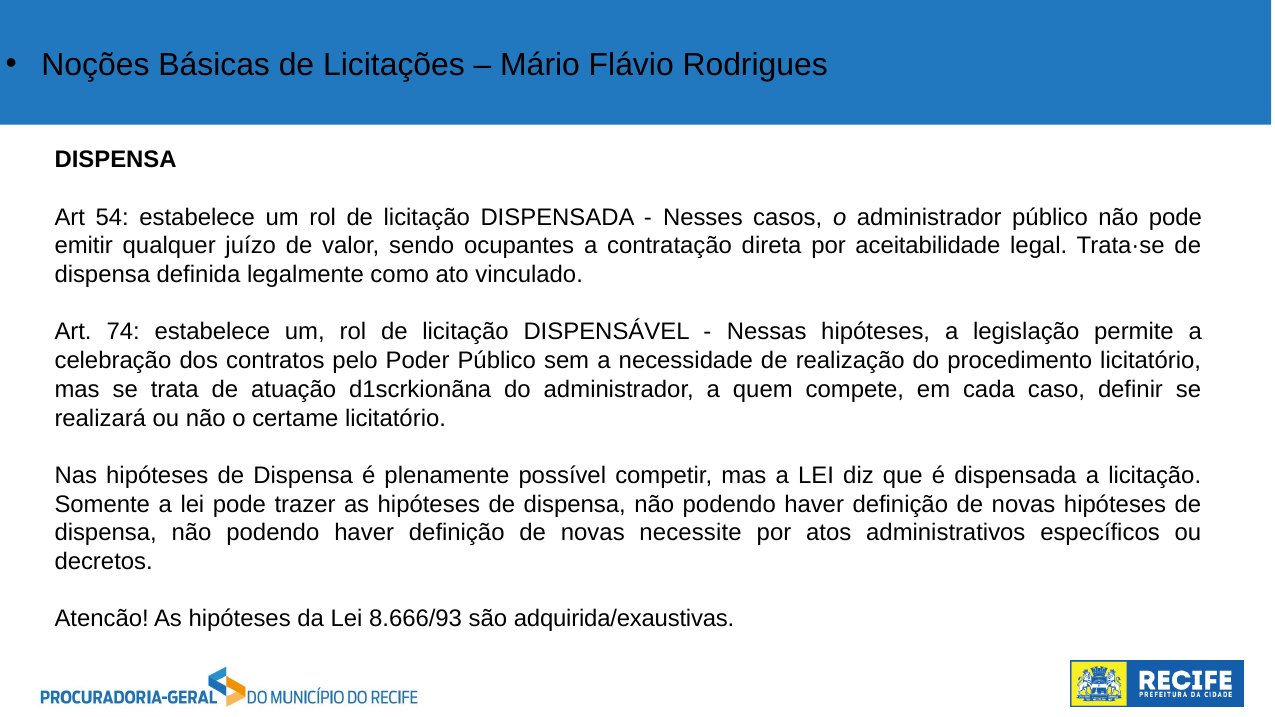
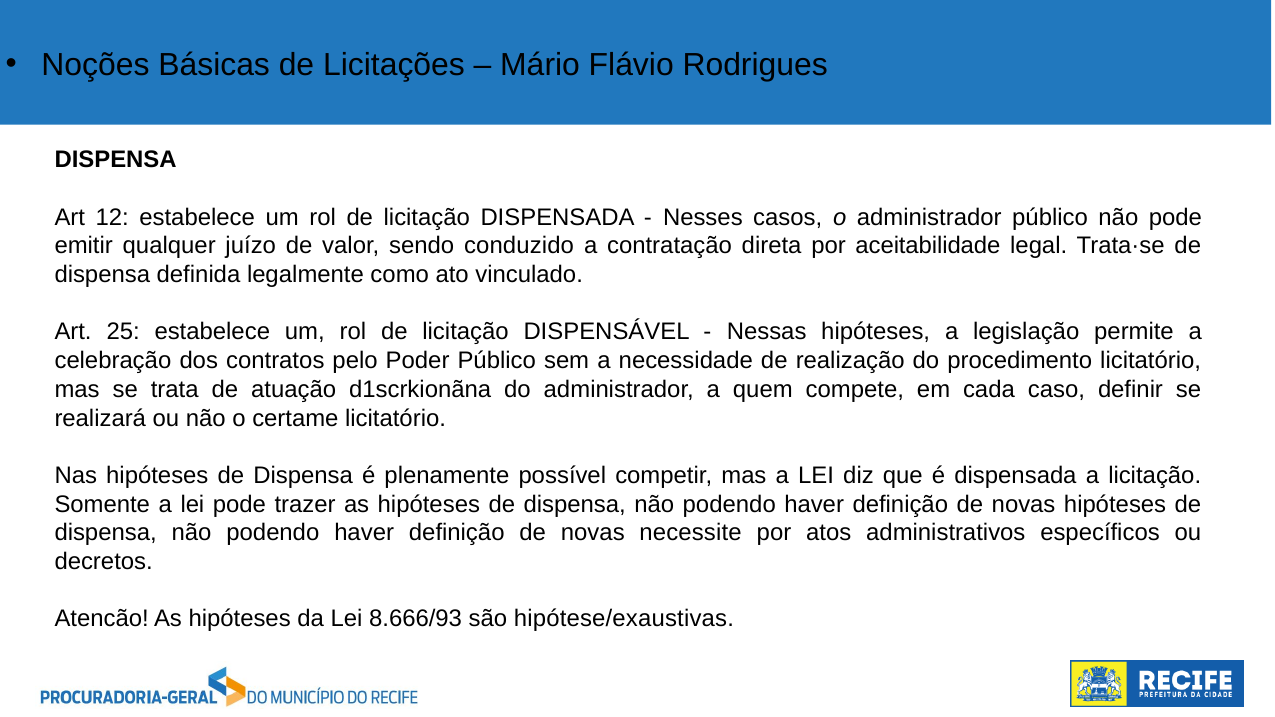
54: 54 -> 12 (112, 217)
ocupantes: ocupantes -> conduzido (519, 246)
74: 74 -> 25 (123, 332)
adquirida/exaustivas: adquirida/exaustivas -> hipótese/exaustivas (624, 619)
